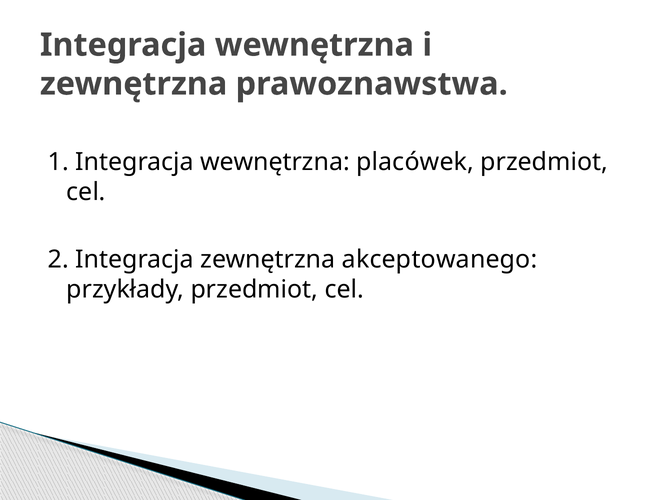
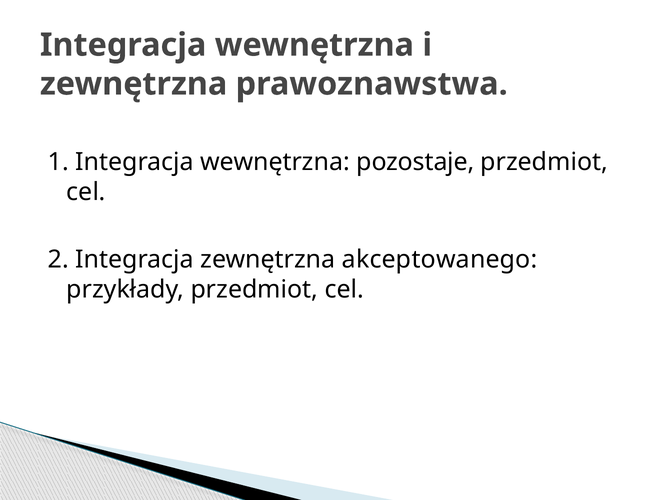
placówek: placówek -> pozostaje (415, 162)
